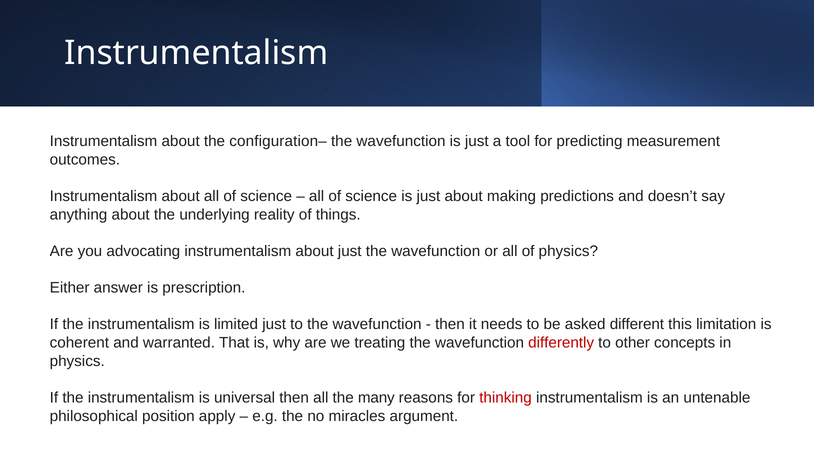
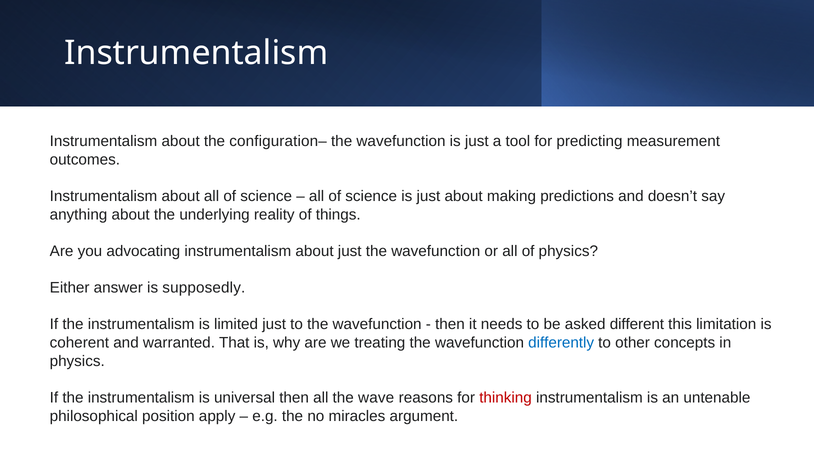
prescription: prescription -> supposedly (204, 288)
differently colour: red -> blue (561, 343)
many: many -> wave (376, 398)
